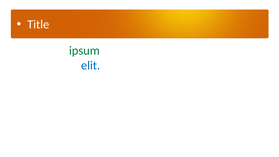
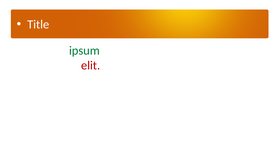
elit colour: blue -> red (91, 65)
